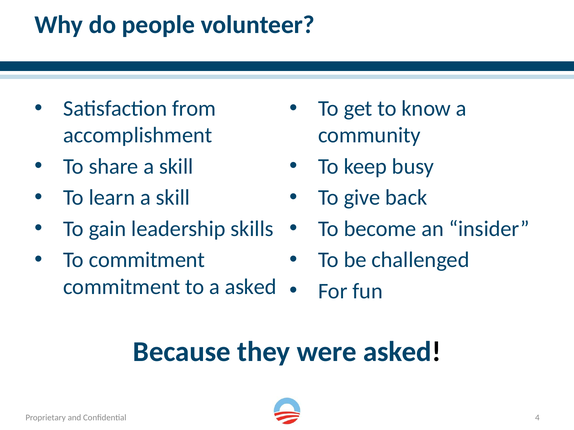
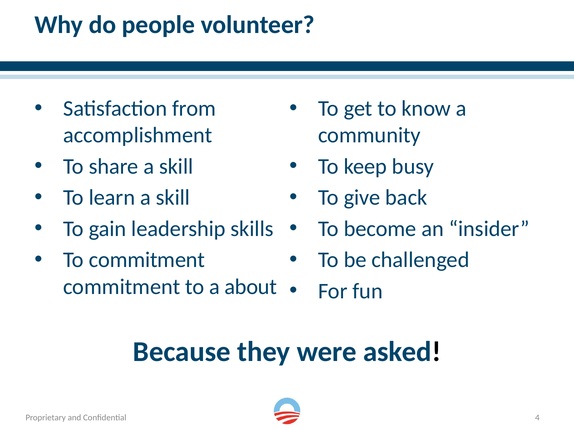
a asked: asked -> about (251, 287)
